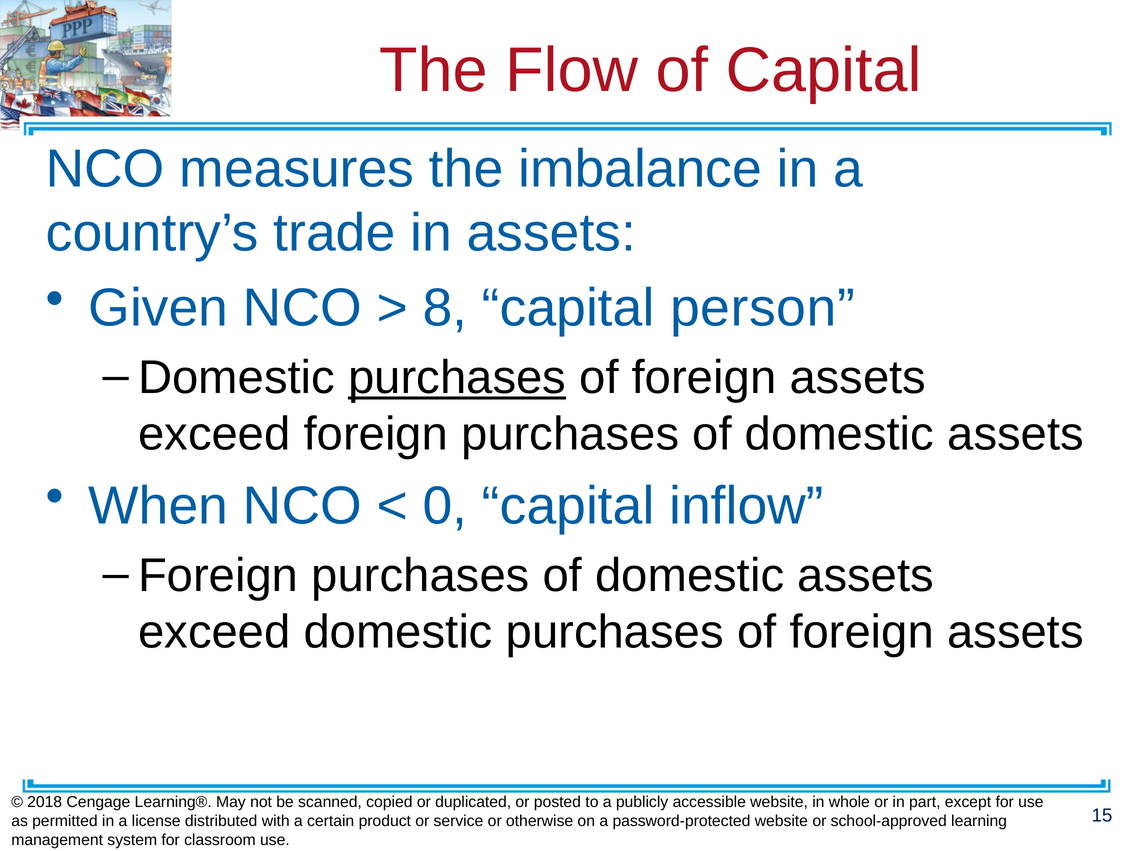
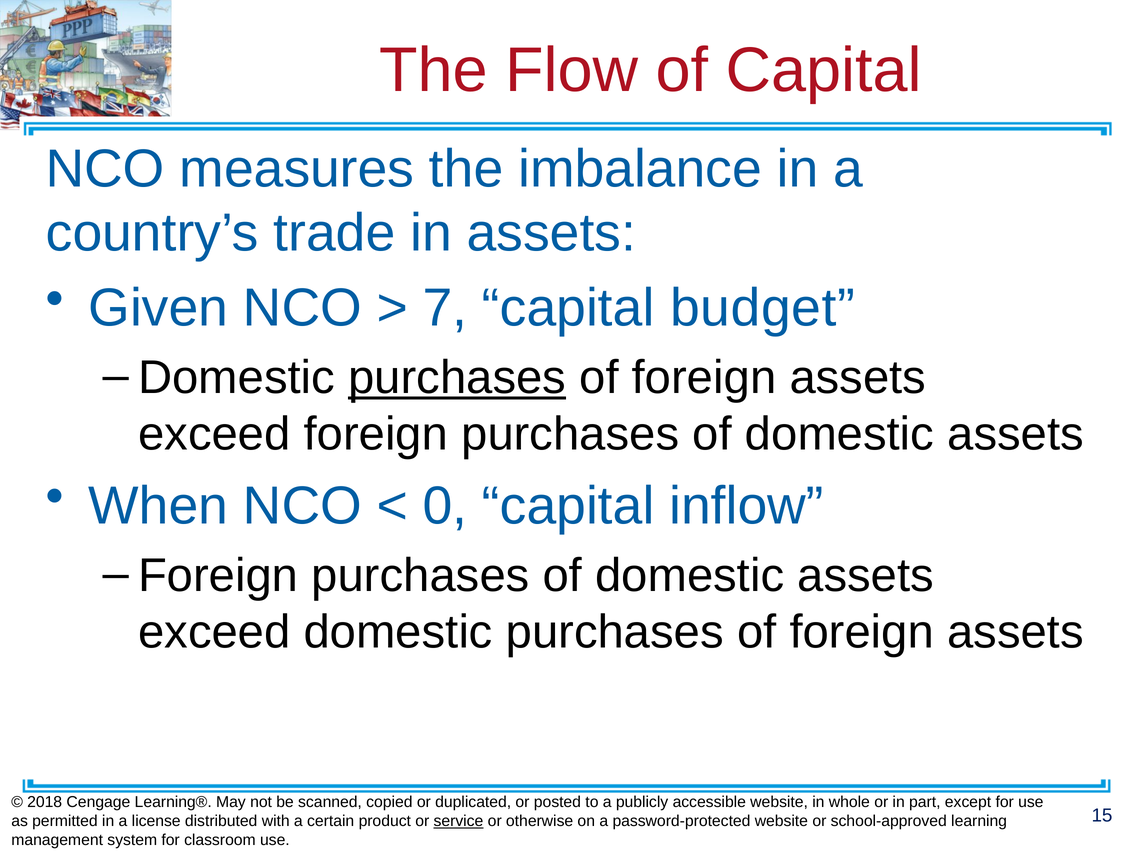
8: 8 -> 7 (445, 308)
person: person -> budget (763, 308)
service underline: none -> present (458, 821)
